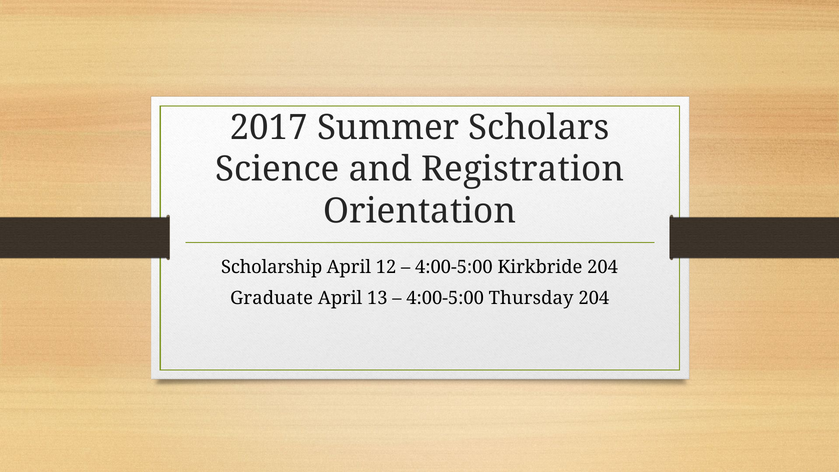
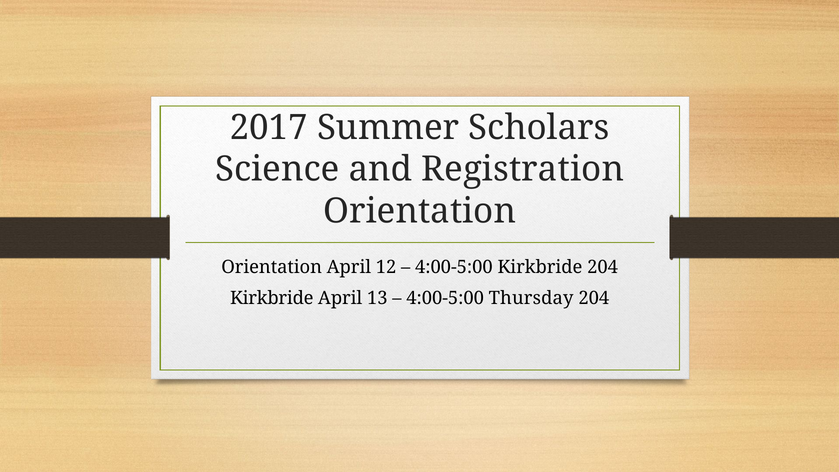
Scholarship: Scholarship -> Orientation (272, 267)
Graduate: Graduate -> Kirkbride (272, 298)
